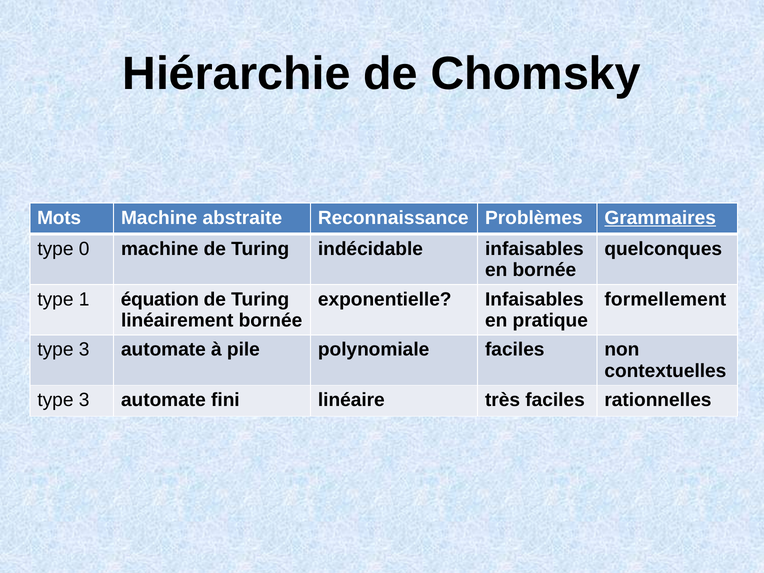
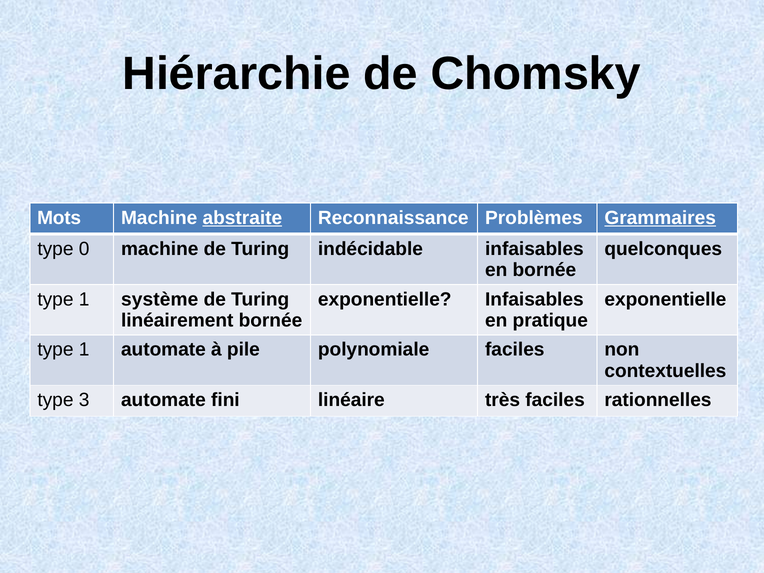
abstraite underline: none -> present (242, 218)
équation: équation -> système (160, 299)
formellement: formellement -> exponentielle (665, 299)
3: 3 -> 1 (84, 350)
